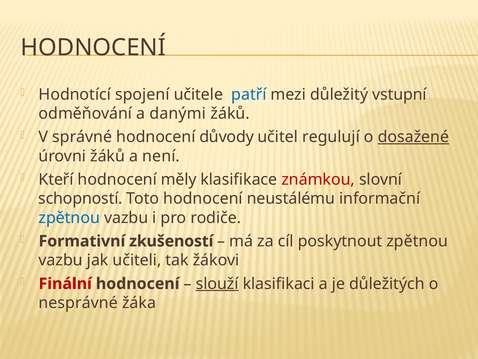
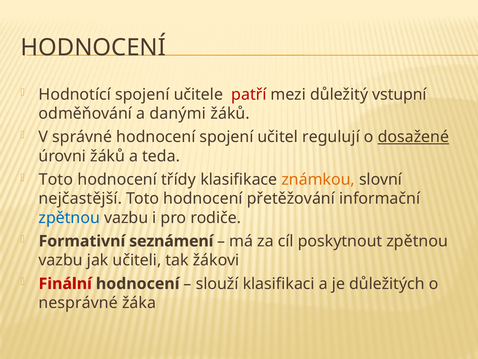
patří colour: blue -> red (249, 94)
hodnocení důvody: důvody -> spojení (227, 137)
není: není -> teda (161, 156)
Kteří: Kteří -> Toto (56, 179)
měly: měly -> třídy (179, 179)
známkou colour: red -> orange (318, 179)
schopností: schopností -> nejčastější (80, 198)
neustálému: neustálému -> přetěžování (291, 198)
zkušeností: zkušeností -> seznámení (171, 241)
slouží underline: present -> none (217, 283)
